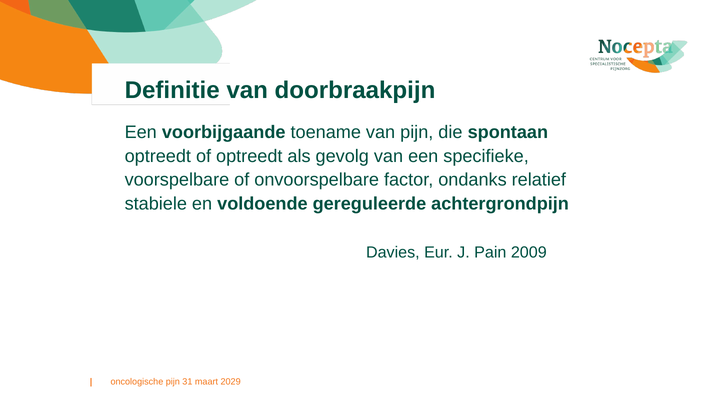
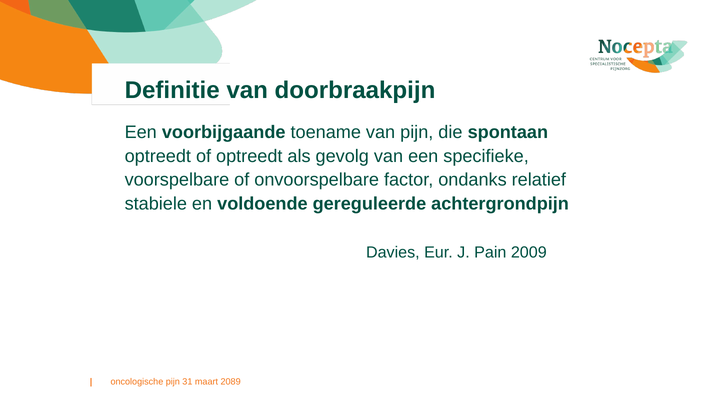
2029: 2029 -> 2089 (231, 382)
